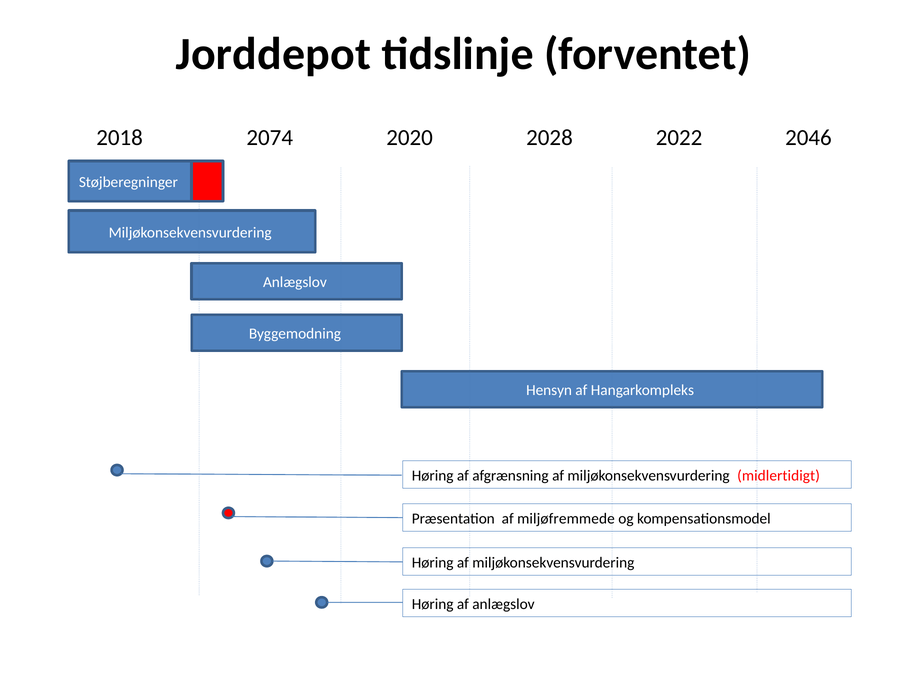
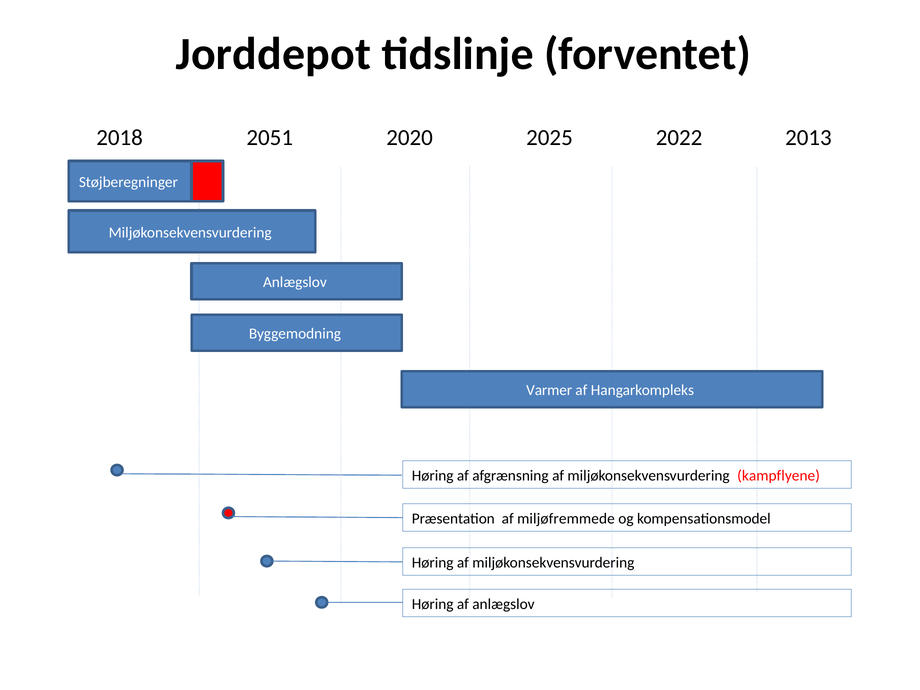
2074: 2074 -> 2051 (270, 137)
2028: 2028 -> 2025 (549, 137)
2046: 2046 -> 2013 (808, 137)
Hensyn: Hensyn -> Varmer (549, 390)
midlertidigt: midlertidigt -> kampflyene (779, 476)
